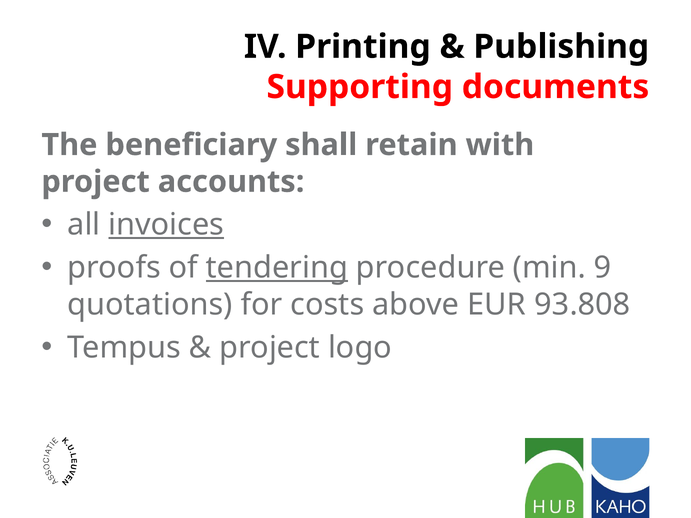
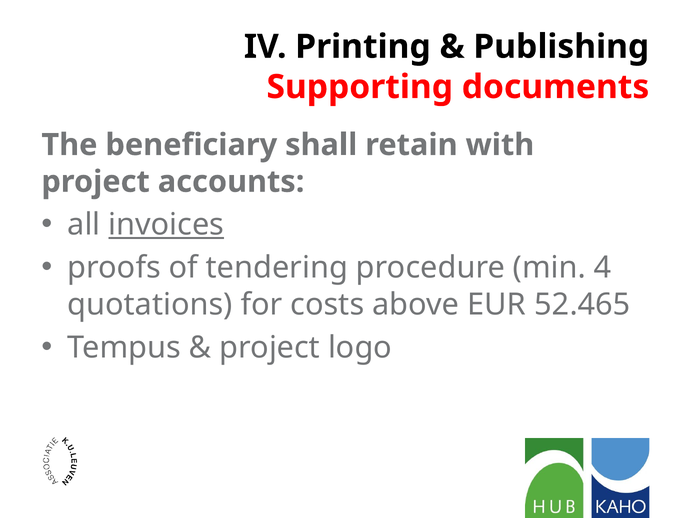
tendering underline: present -> none (277, 268)
9: 9 -> 4 (603, 268)
93.808: 93.808 -> 52.465 (582, 305)
